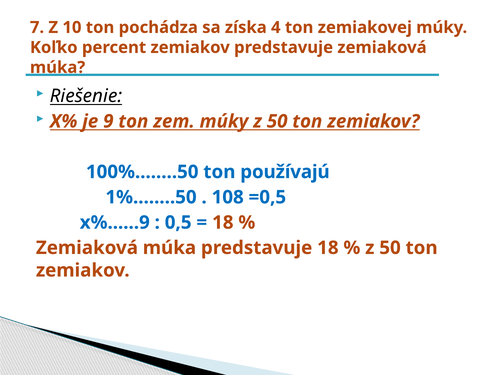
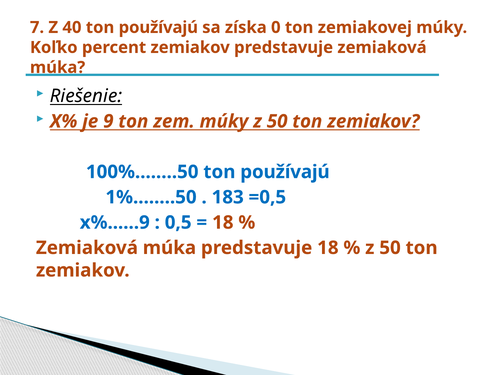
10: 10 -> 40 (72, 27)
pochádza: pochádza -> používajú (158, 27)
4: 4 -> 0 (276, 27)
108: 108 -> 183 (228, 197)
